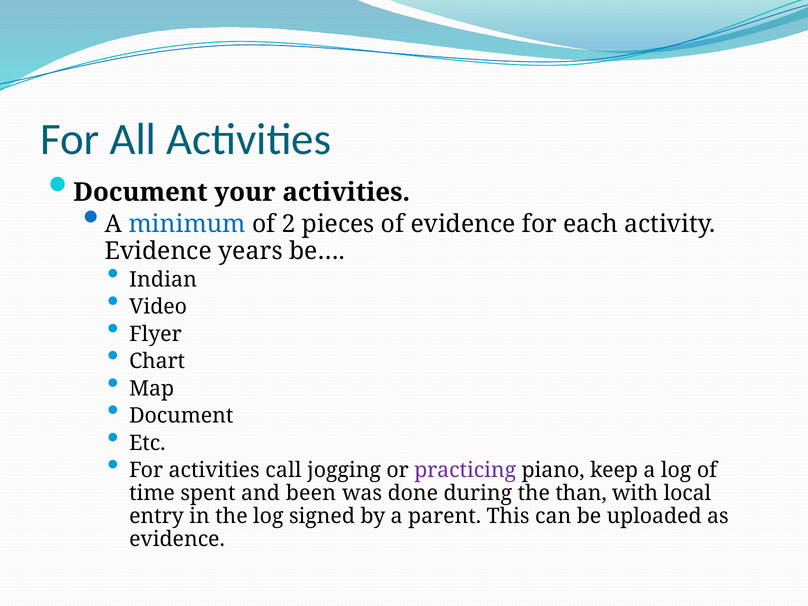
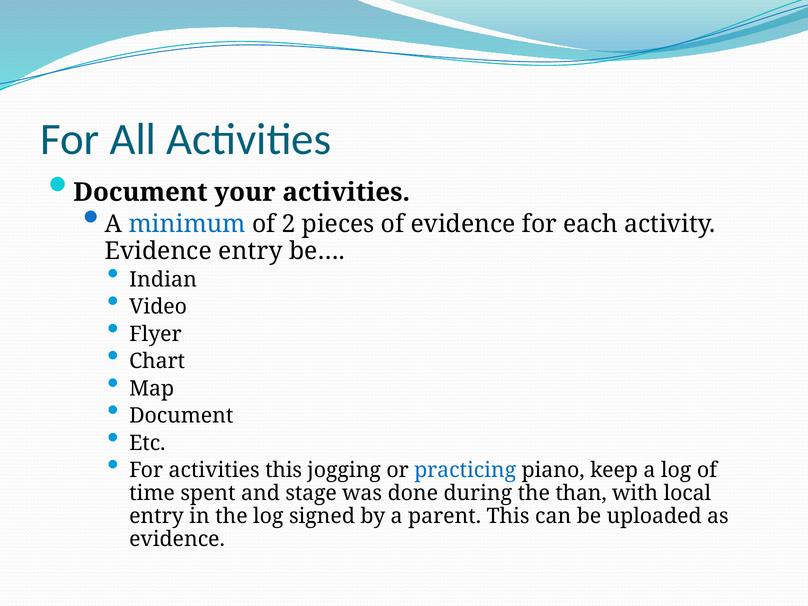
Evidence years: years -> entry (250, 251)
activities call: call -> this (284, 470)
practicing colour: purple -> blue (465, 470)
been: been -> stage (311, 493)
